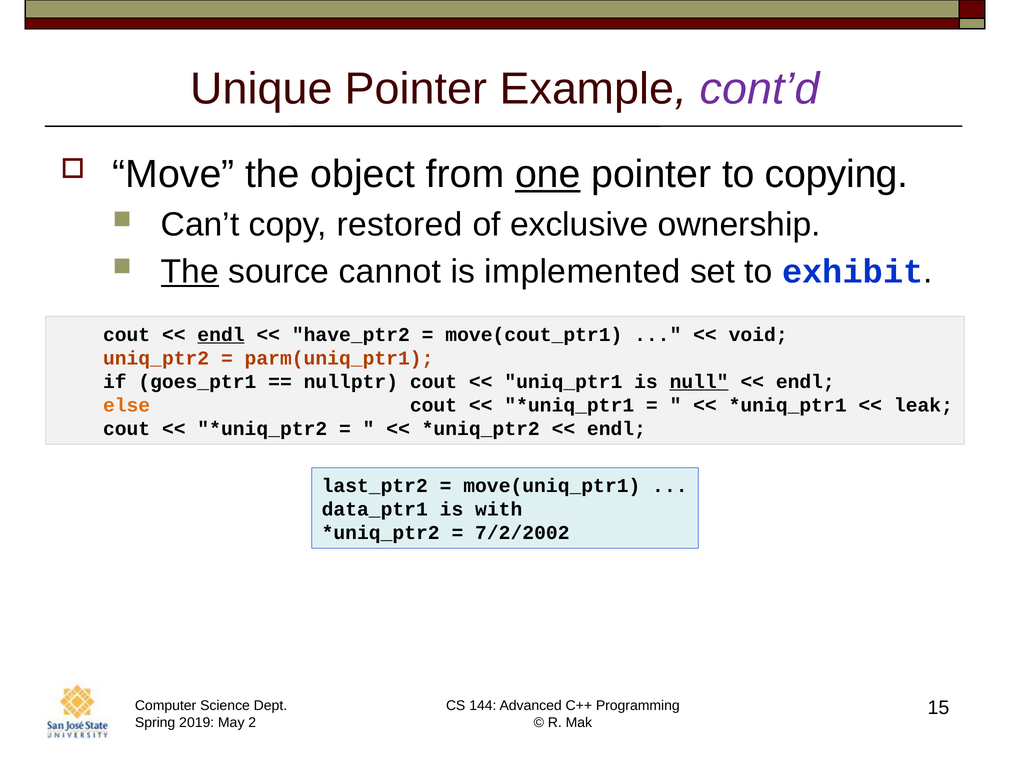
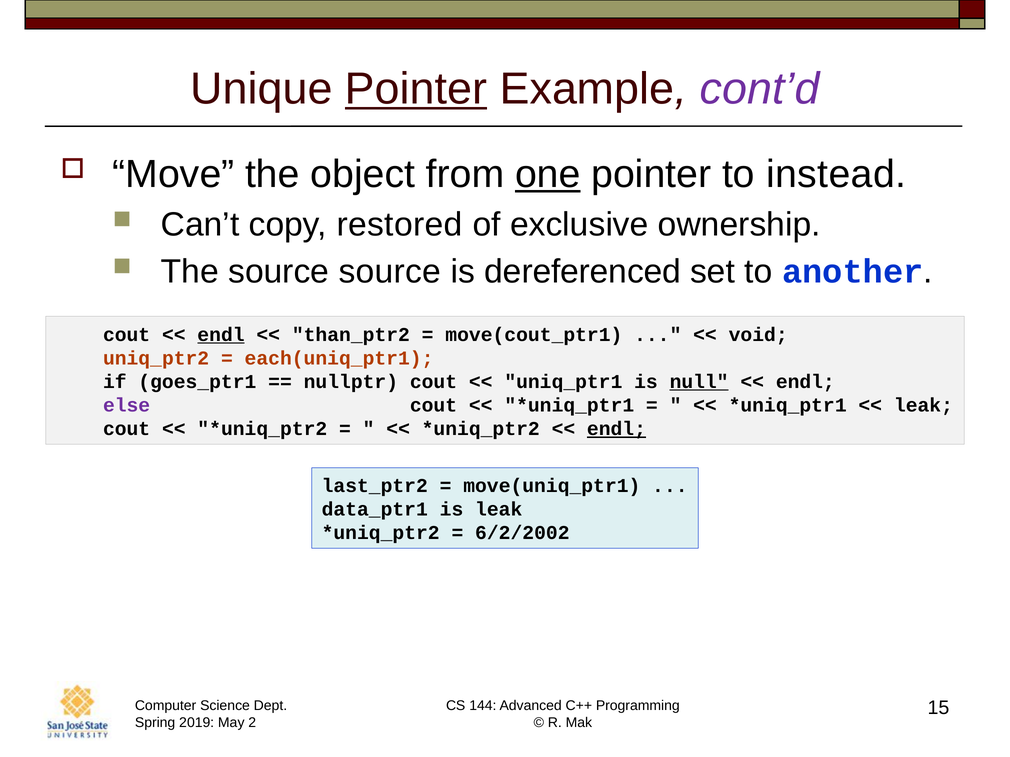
Pointer underline: none -> present (416, 89)
copying: copying -> instead (836, 174)
The underline: present -> none (190, 272)
source cannot: cannot -> source (390, 272)
implemented: implemented -> dereferenced (583, 272)
exhibit: exhibit -> another (853, 272)
have_ptr2: have_ptr2 -> than_ptr2 (351, 335)
parm(uniq_ptr1: parm(uniq_ptr1 -> each(uniq_ptr1 (339, 358)
else colour: orange -> purple (127, 406)
endl underline: none -> present (616, 429)
is with: with -> leak (499, 510)
7/2/2002: 7/2/2002 -> 6/2/2002 (522, 533)
